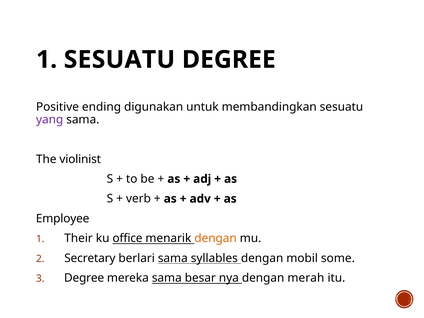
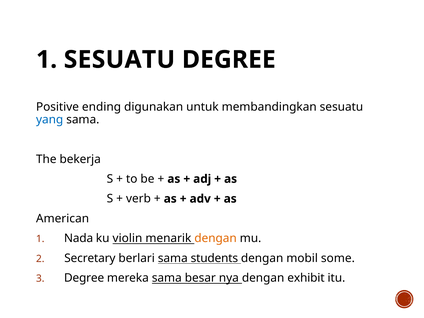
yang colour: purple -> blue (50, 120)
violinist: violinist -> bekerja (80, 159)
Employee: Employee -> American (63, 219)
Their: Their -> Nada (79, 238)
office: office -> violin (127, 238)
syllables: syllables -> students (214, 258)
merah: merah -> exhibit (306, 278)
